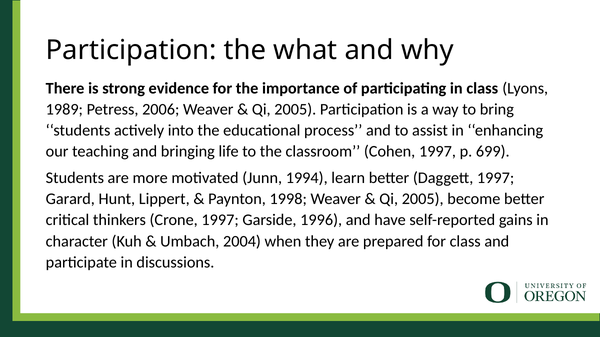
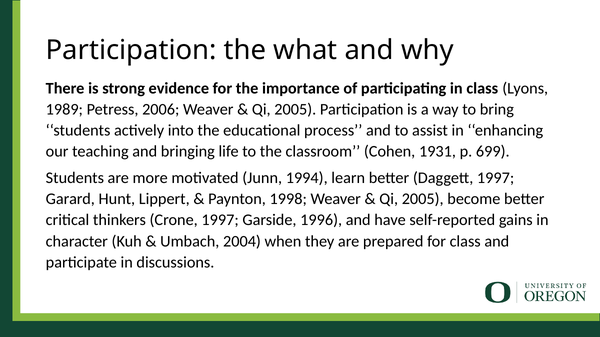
Cohen 1997: 1997 -> 1931 (438, 152)
